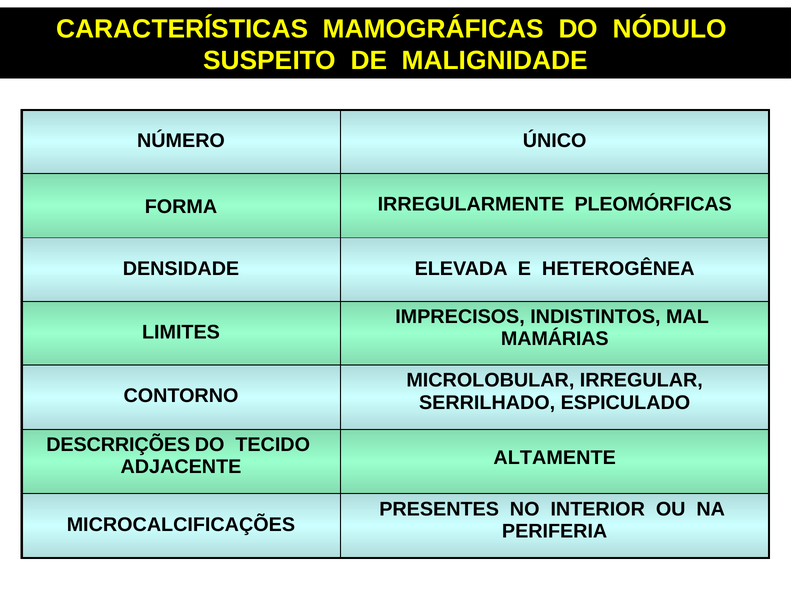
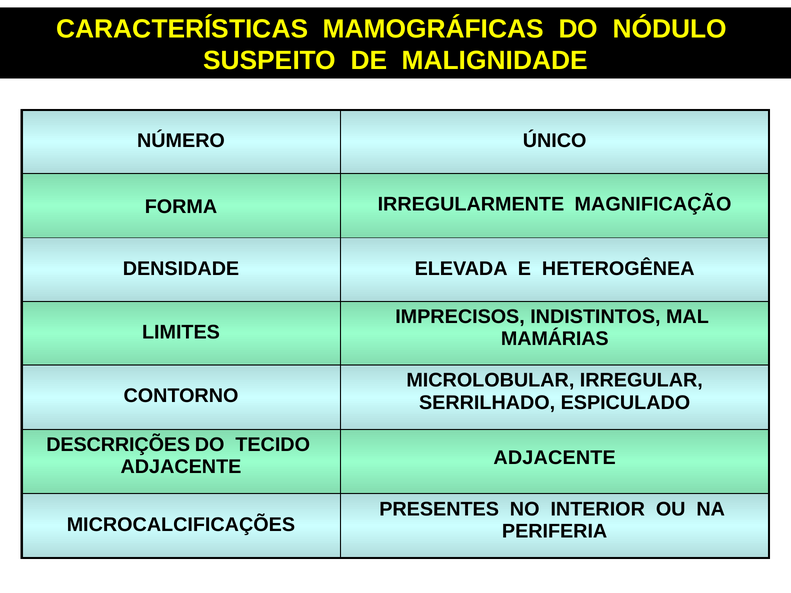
PLEOMÓRFICAS: PLEOMÓRFICAS -> MAGNIFICAÇÃO (653, 204)
ADJACENTE ALTAMENTE: ALTAMENTE -> ADJACENTE (555, 458)
